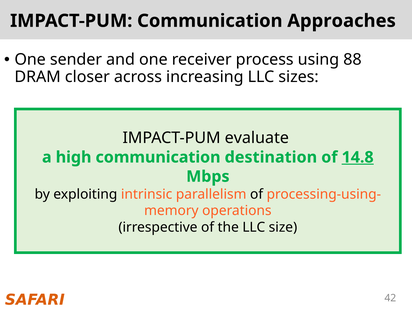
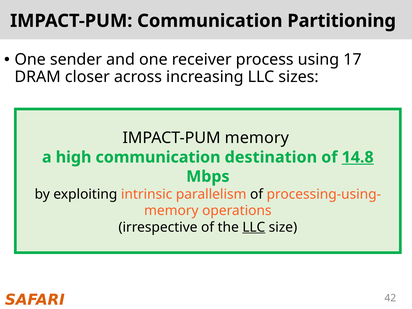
Approaches: Approaches -> Partitioning (342, 21)
88: 88 -> 17 (352, 60)
IMPACT-PUM evaluate: evaluate -> memory (257, 138)
LLC underline: none -> present (254, 227)
